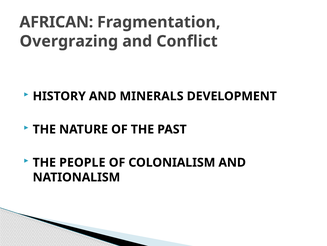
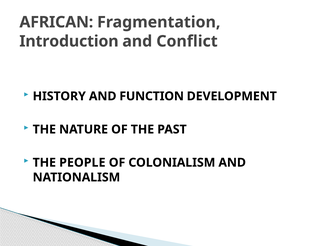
Overgrazing: Overgrazing -> Introduction (69, 41)
MINERALS: MINERALS -> FUNCTION (152, 96)
